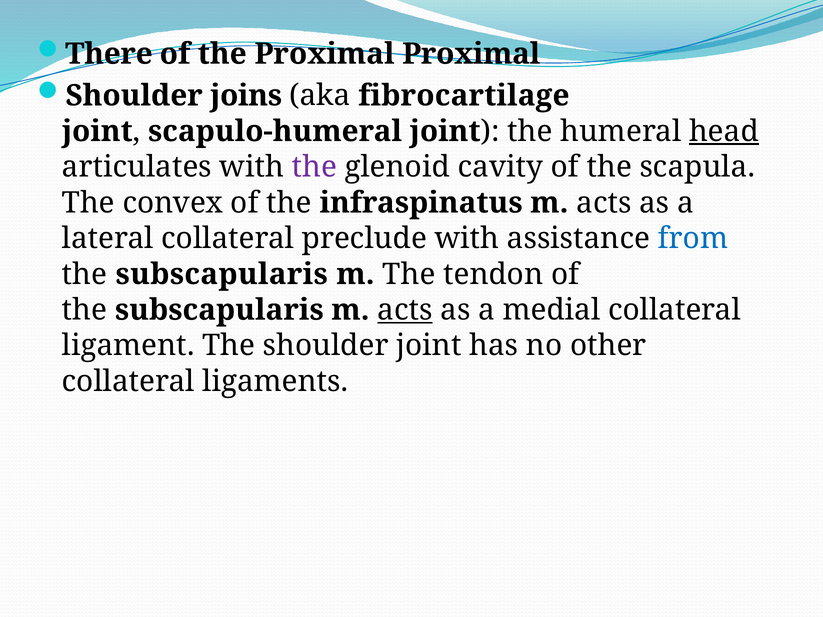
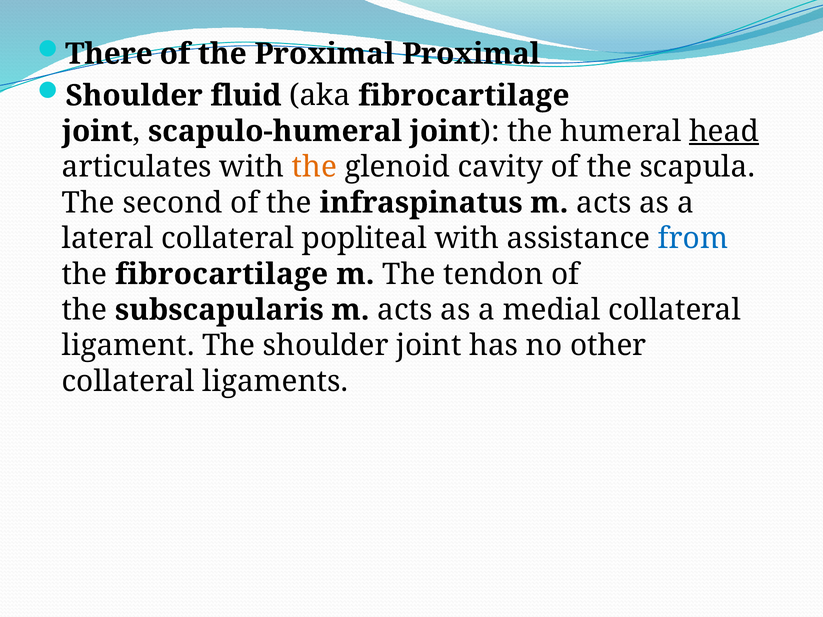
joins: joins -> fluid (246, 96)
the colour: purple -> orange (314, 167)
convex: convex -> second (173, 203)
preclude: preclude -> popliteal (364, 239)
subscapularis: subscapularis -> fibrocartilage (222, 274)
acts underline: present -> none (405, 310)
